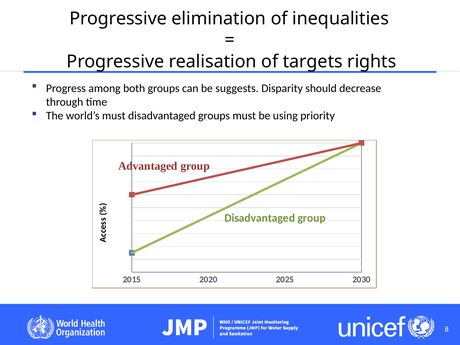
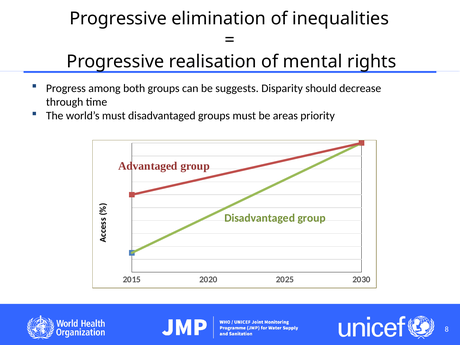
targets: targets -> mental (313, 62)
using: using -> areas (285, 116)
